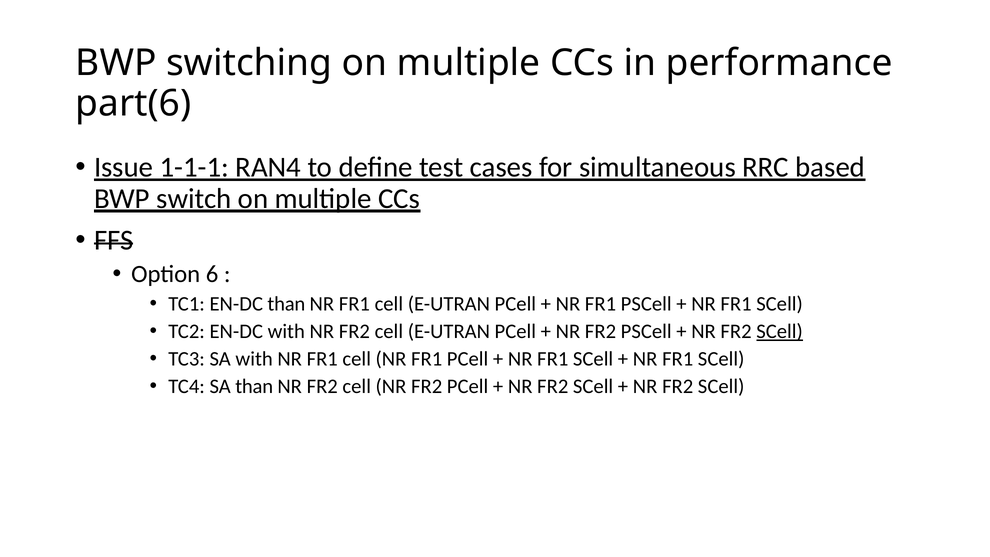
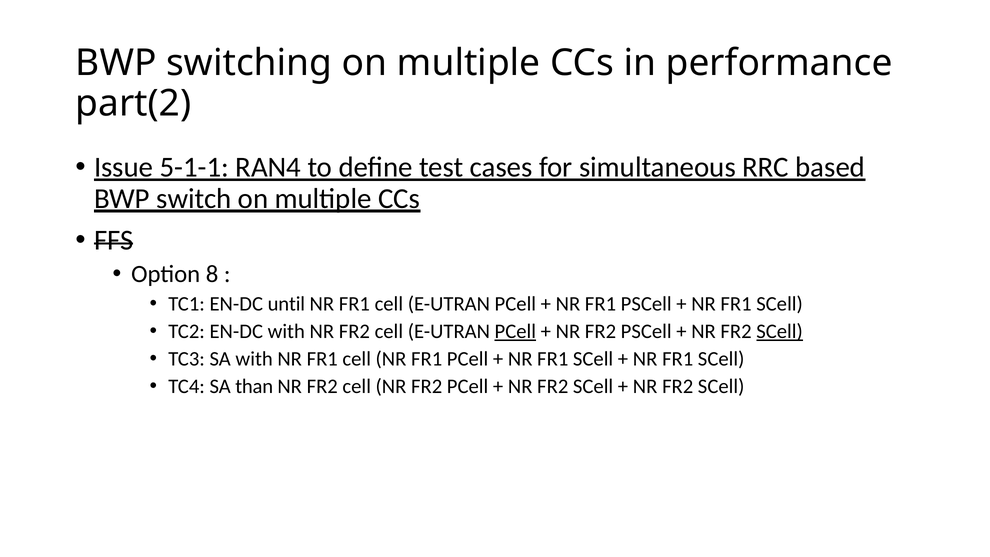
part(6: part(6 -> part(2 (133, 103)
1-1-1: 1-1-1 -> 5-1-1 (194, 167)
6: 6 -> 8 (212, 274)
EN-DC than: than -> until (286, 304)
PCell underline: none -> present (515, 331)
